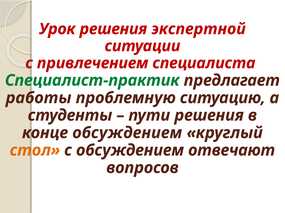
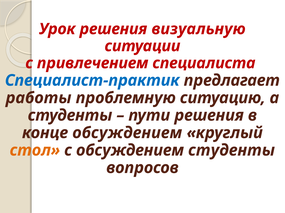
экспертной: экспертной -> визуальную (199, 29)
Специалист-практик colour: green -> blue (92, 81)
обсуждением отвечают: отвечают -> студенты (232, 151)
